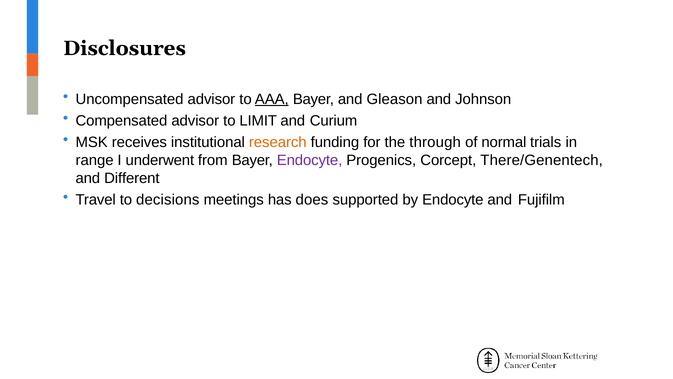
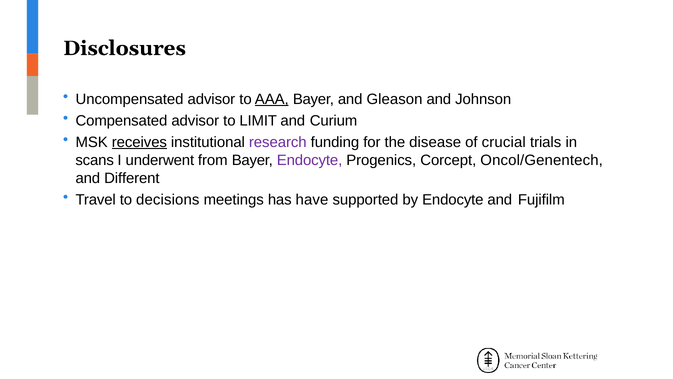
receives underline: none -> present (139, 142)
research colour: orange -> purple (278, 142)
through: through -> disease (435, 142)
normal: normal -> crucial (504, 142)
range: range -> scans (95, 160)
There/Genentech: There/Genentech -> Oncol/Genentech (542, 160)
does: does -> have (312, 199)
